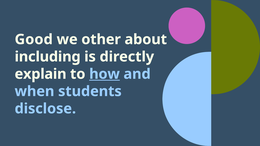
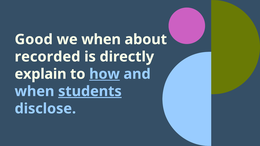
we other: other -> when (101, 39)
including: including -> recorded (47, 57)
students underline: none -> present (90, 91)
